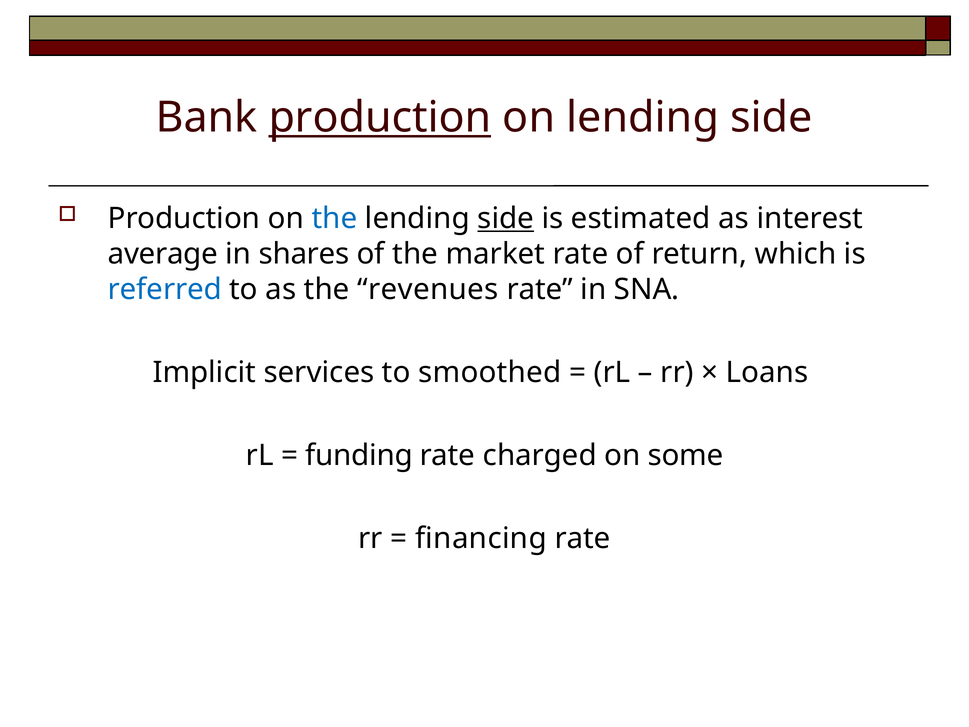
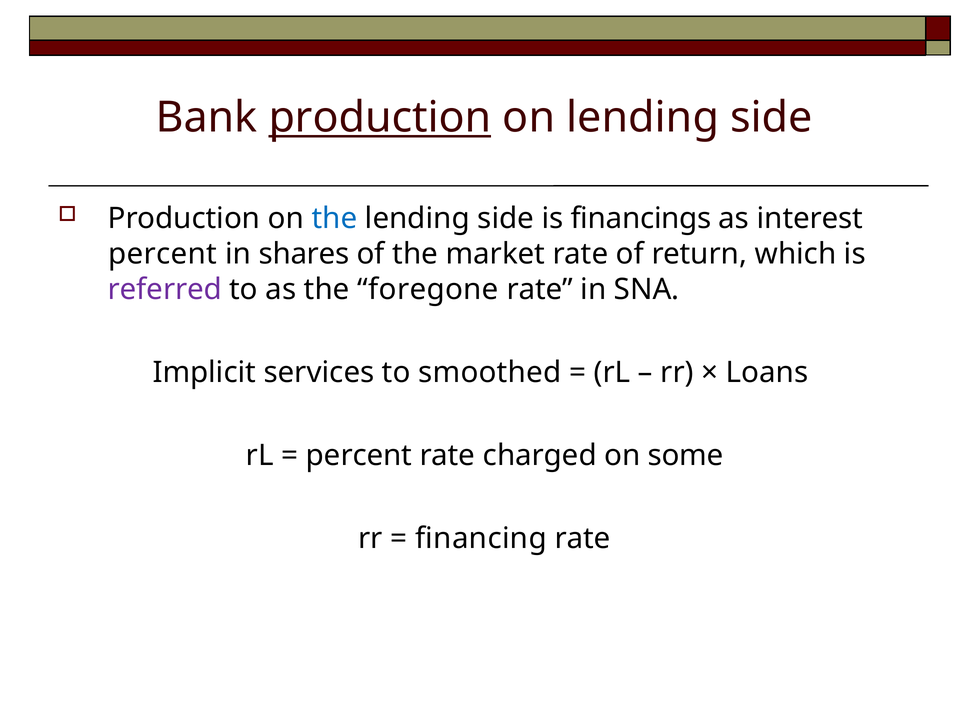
side underline: present -> none (506, 218)
estimated: estimated -> financings (641, 218)
average: average -> percent (163, 254)
referred colour: blue -> purple (165, 290)
revenues: revenues -> foregone (428, 290)
funding: funding -> percent (359, 455)
